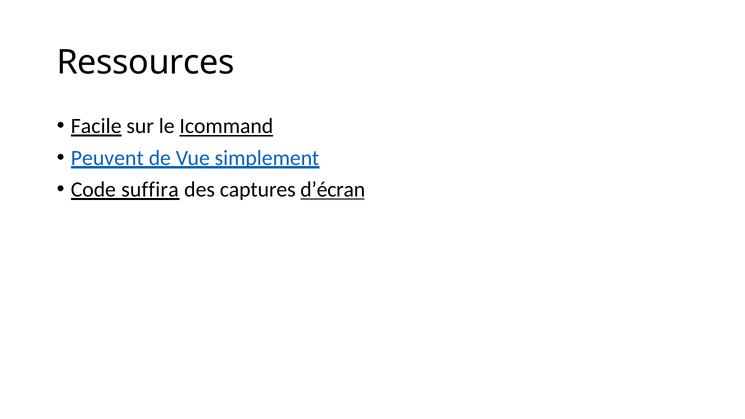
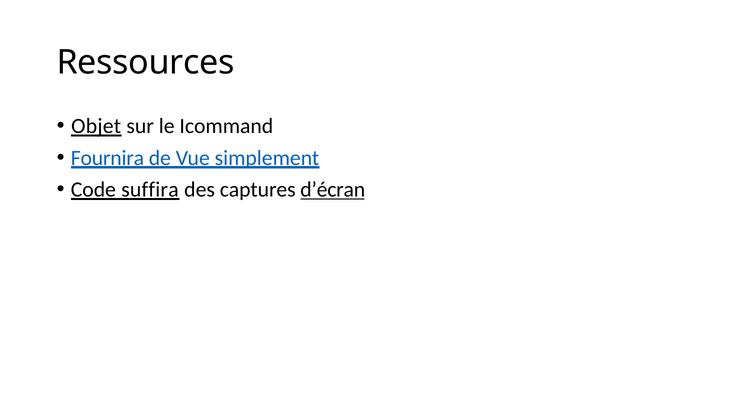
Facile: Facile -> Objet (96, 126)
Icommand underline: present -> none (226, 126)
Peuvent: Peuvent -> Fournira (107, 158)
